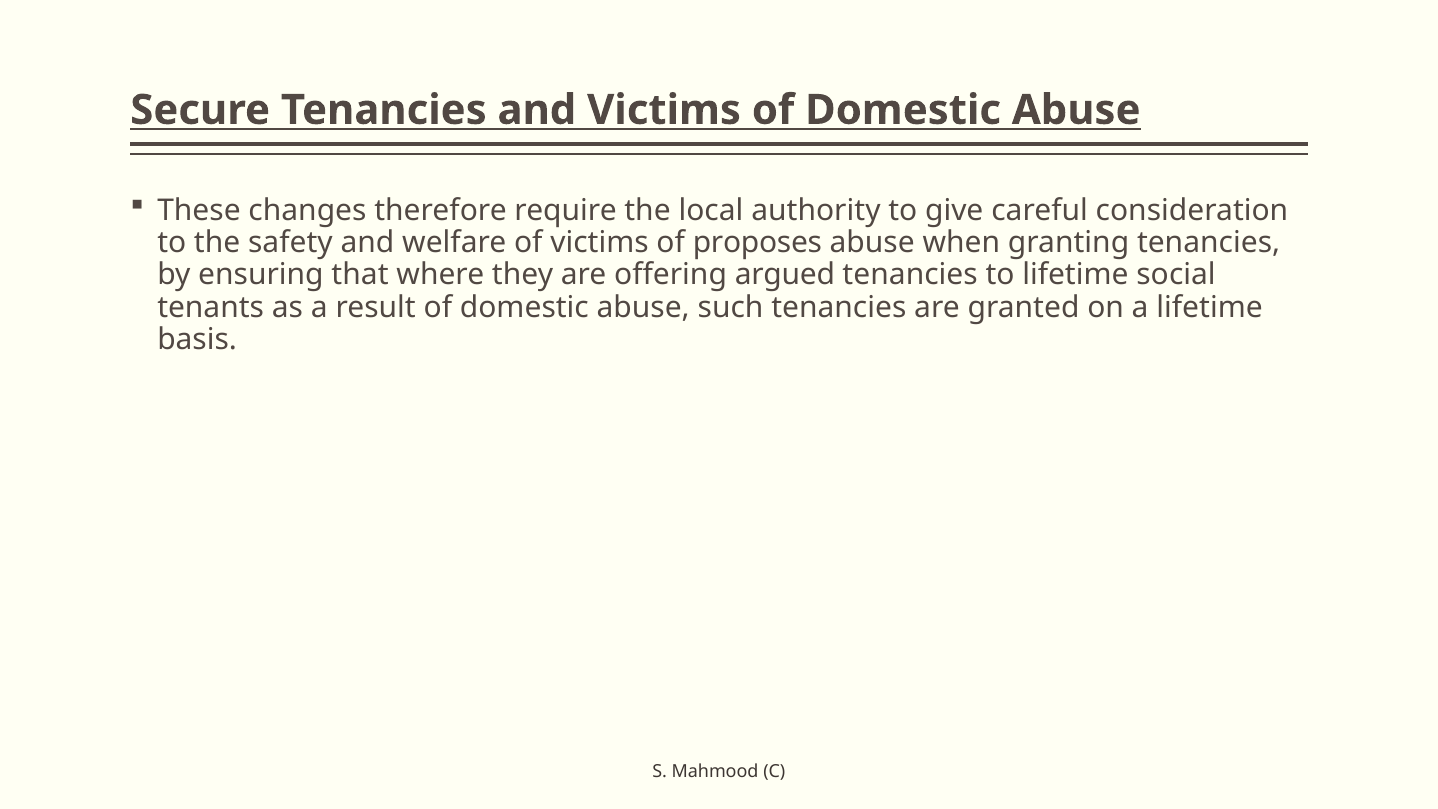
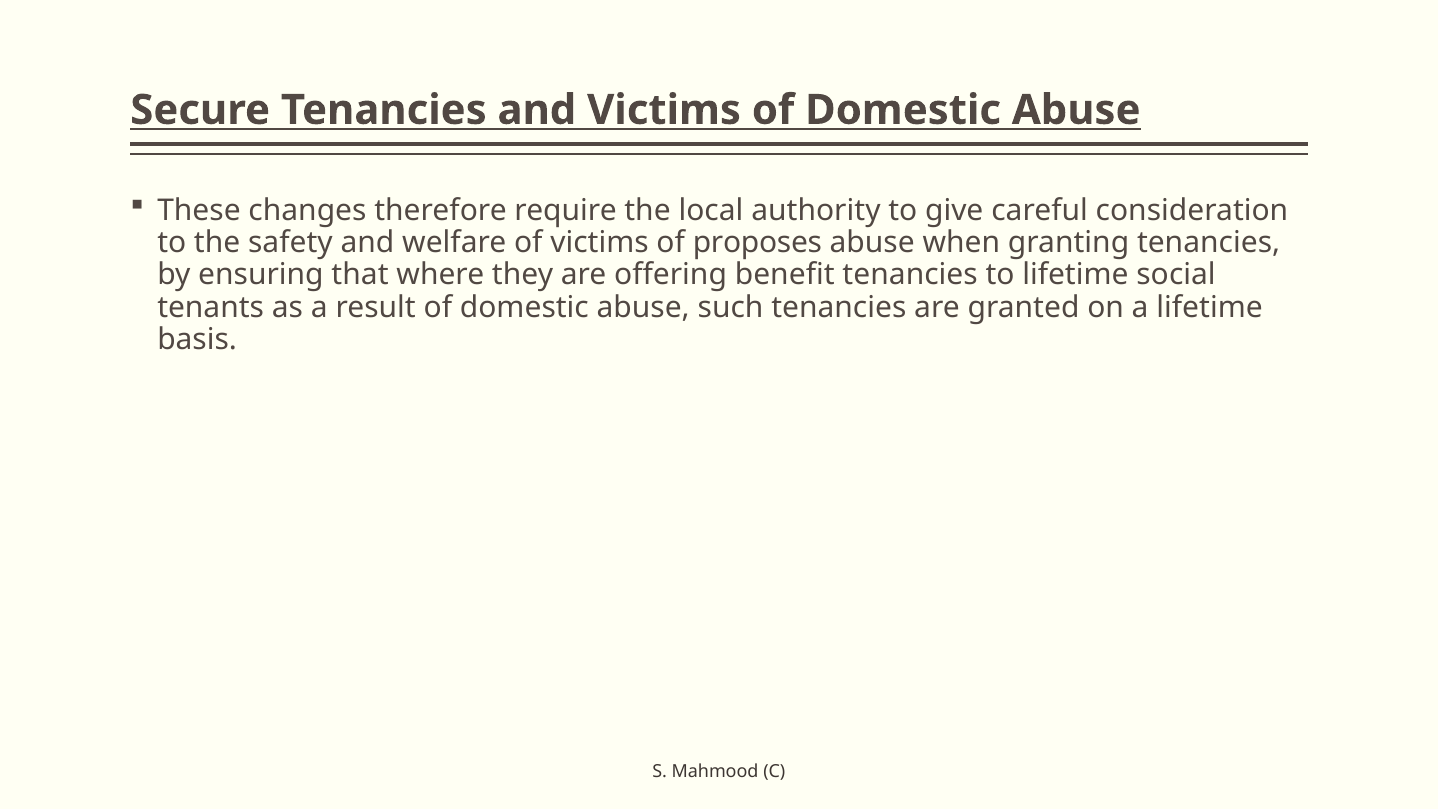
argued: argued -> benefit (785, 275)
